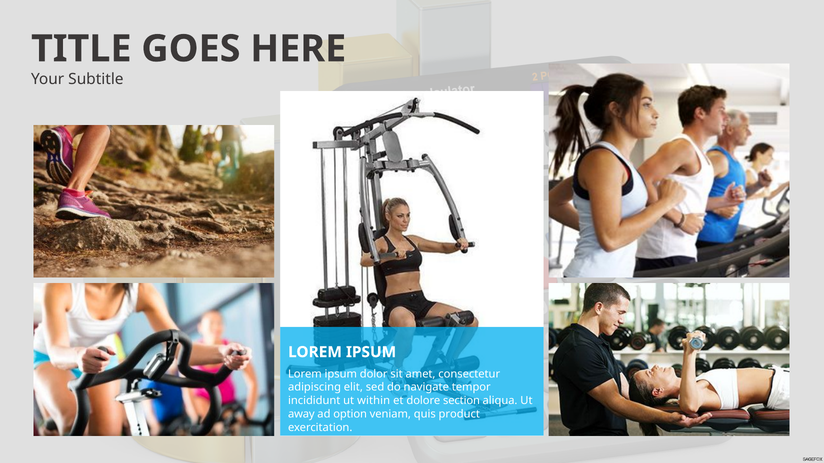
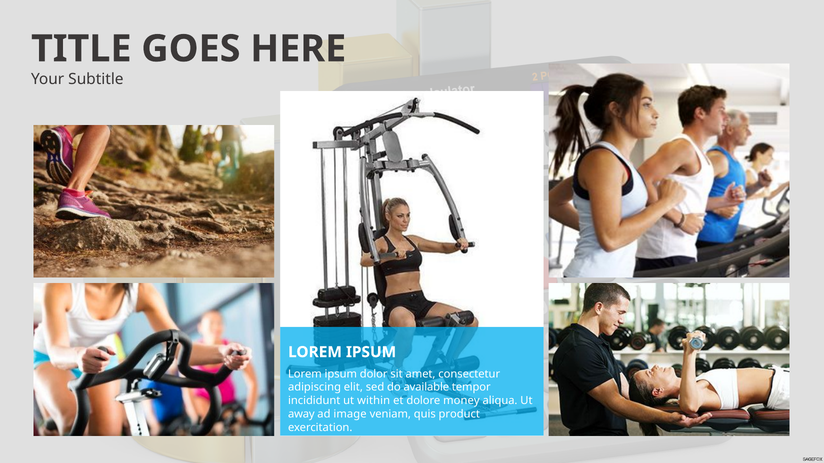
navigate: navigate -> available (426, 388)
section: section -> money (461, 401)
option: option -> image (350, 415)
